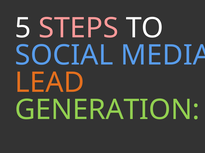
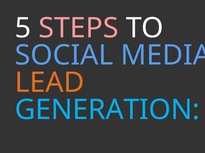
GENERATION colour: light green -> light blue (107, 110)
